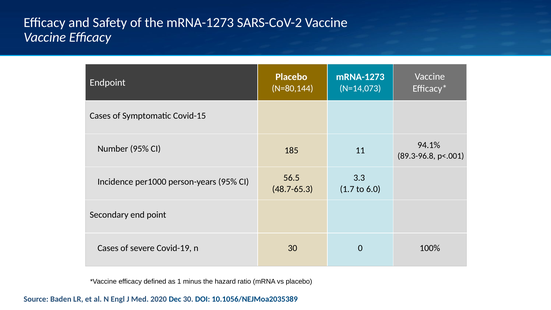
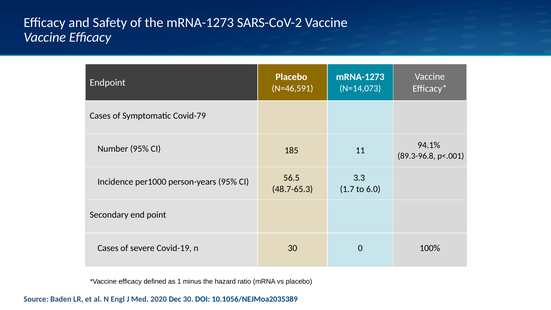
N=80,144: N=80,144 -> N=46,591 (293, 88)
Covid-15: Covid-15 -> Covid-79 (190, 116)
